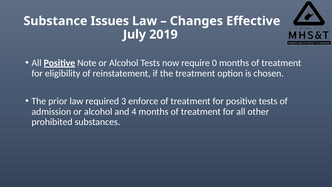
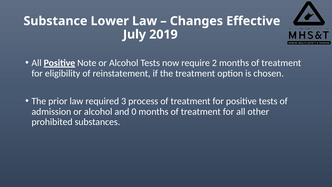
Issues: Issues -> Lower (110, 21)
0: 0 -> 2 (214, 63)
enforce: enforce -> process (143, 101)
4: 4 -> 0 (134, 111)
